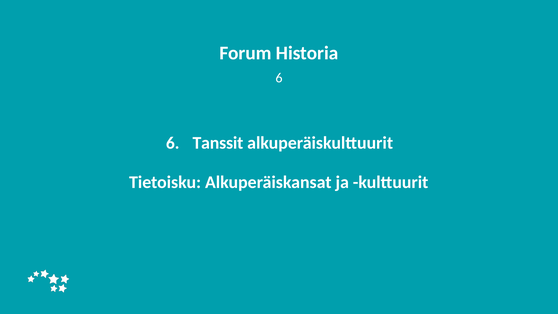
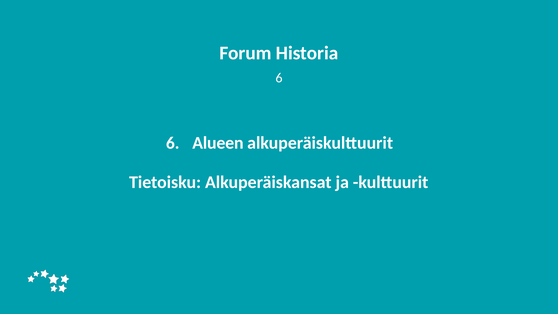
Tanssit: Tanssit -> Alueen (218, 143)
